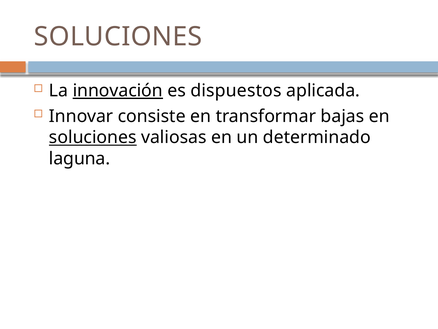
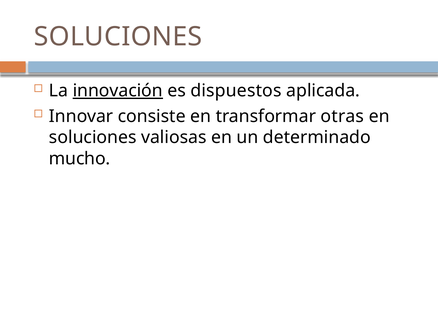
bajas: bajas -> otras (342, 116)
soluciones underline: present -> none (93, 137)
laguna: laguna -> mucho (80, 158)
